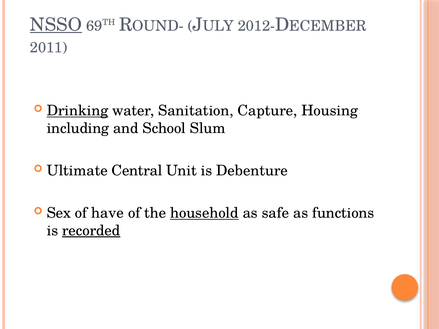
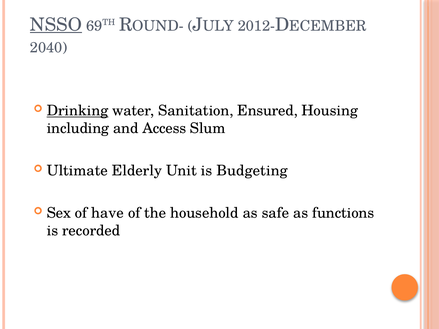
2011: 2011 -> 2040 (49, 48)
Capture: Capture -> Ensured (268, 111)
School: School -> Access (164, 128)
Central: Central -> Elderly (137, 171)
Debenture: Debenture -> Budgeting (252, 171)
household underline: present -> none (204, 213)
recorded underline: present -> none (91, 231)
